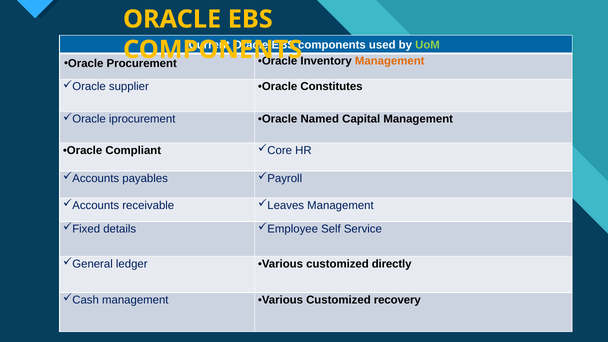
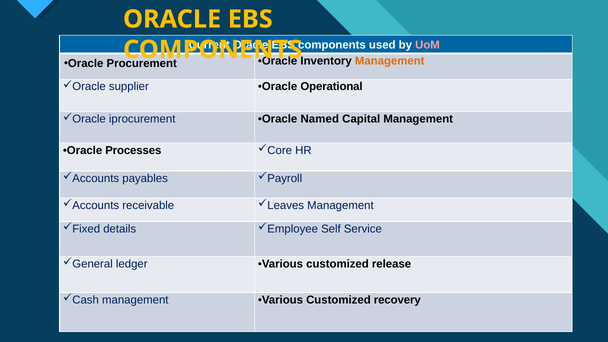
UoM colour: light green -> pink (428, 45)
Constitutes: Constitutes -> Operational (332, 87)
Compliant: Compliant -> Processes (133, 150)
directly: directly -> release (392, 264)
